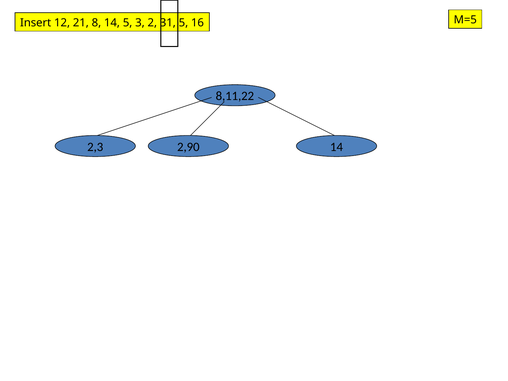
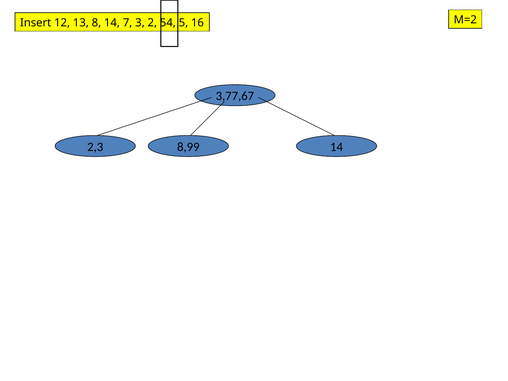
M=5: M=5 -> M=2 (465, 20)
21: 21 -> 13 (81, 23)
14 5: 5 -> 7 (128, 23)
31: 31 -> 54 (168, 23)
8,11,22: 8,11,22 -> 3,77,67 (235, 96)
2,90: 2,90 -> 8,99 (188, 147)
